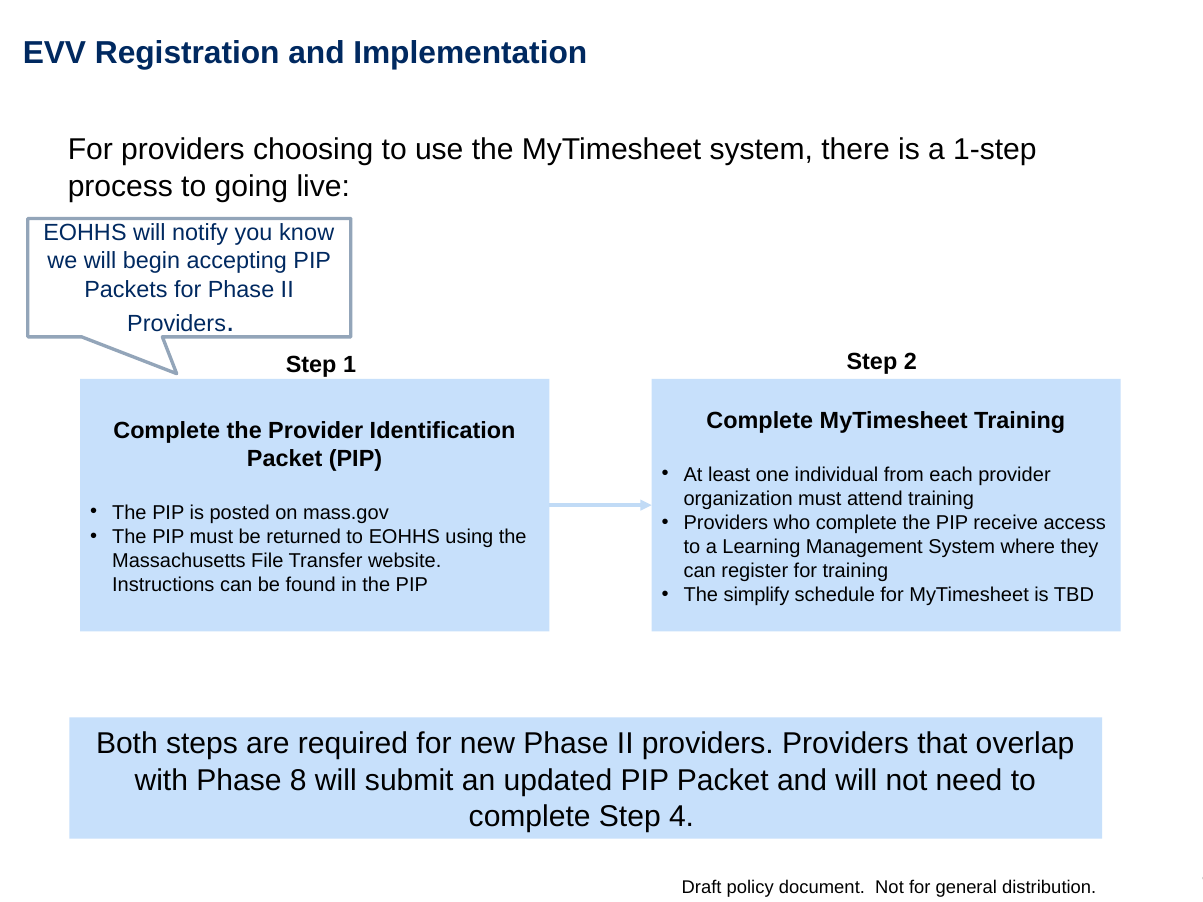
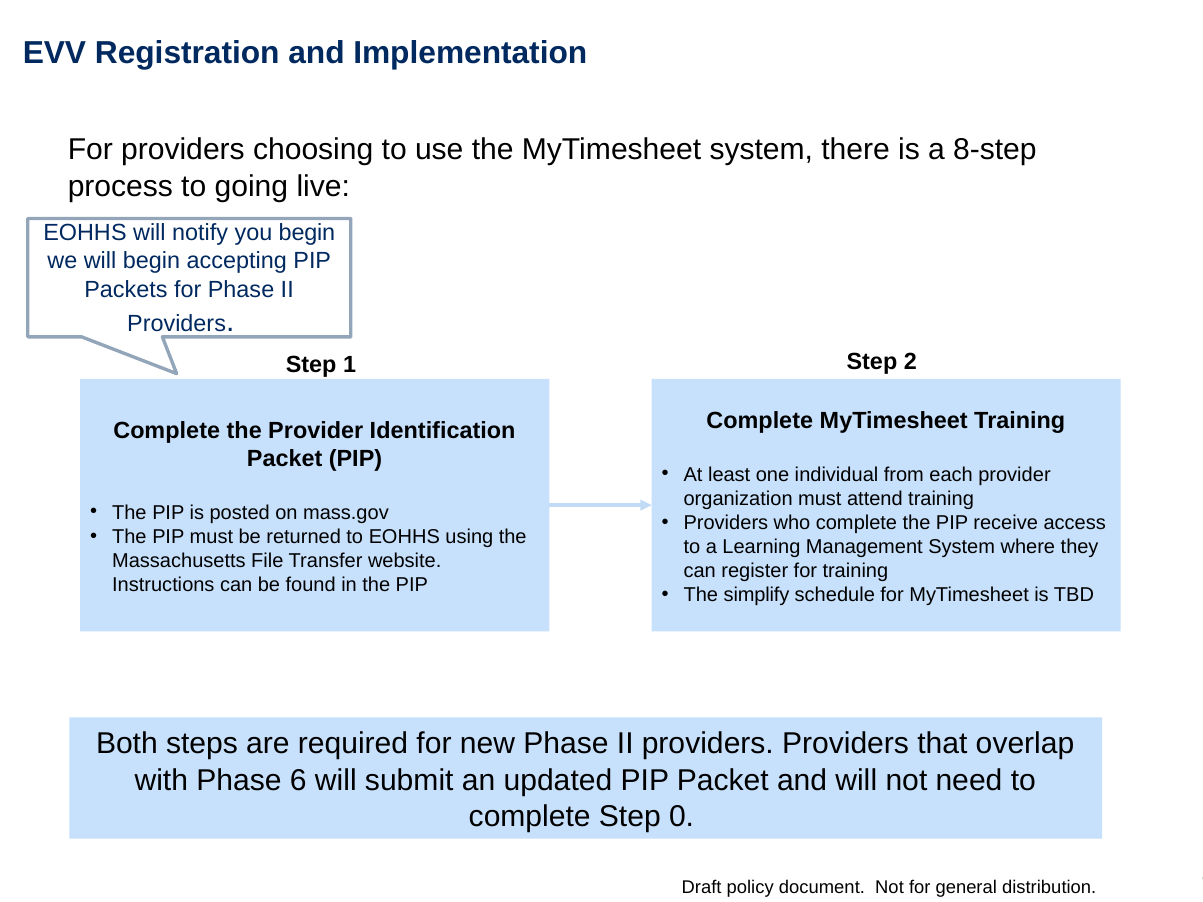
1-step: 1-step -> 8-step (995, 150)
you know: know -> begin (307, 233)
8: 8 -> 6 (298, 780)
4: 4 -> 0 (682, 816)
